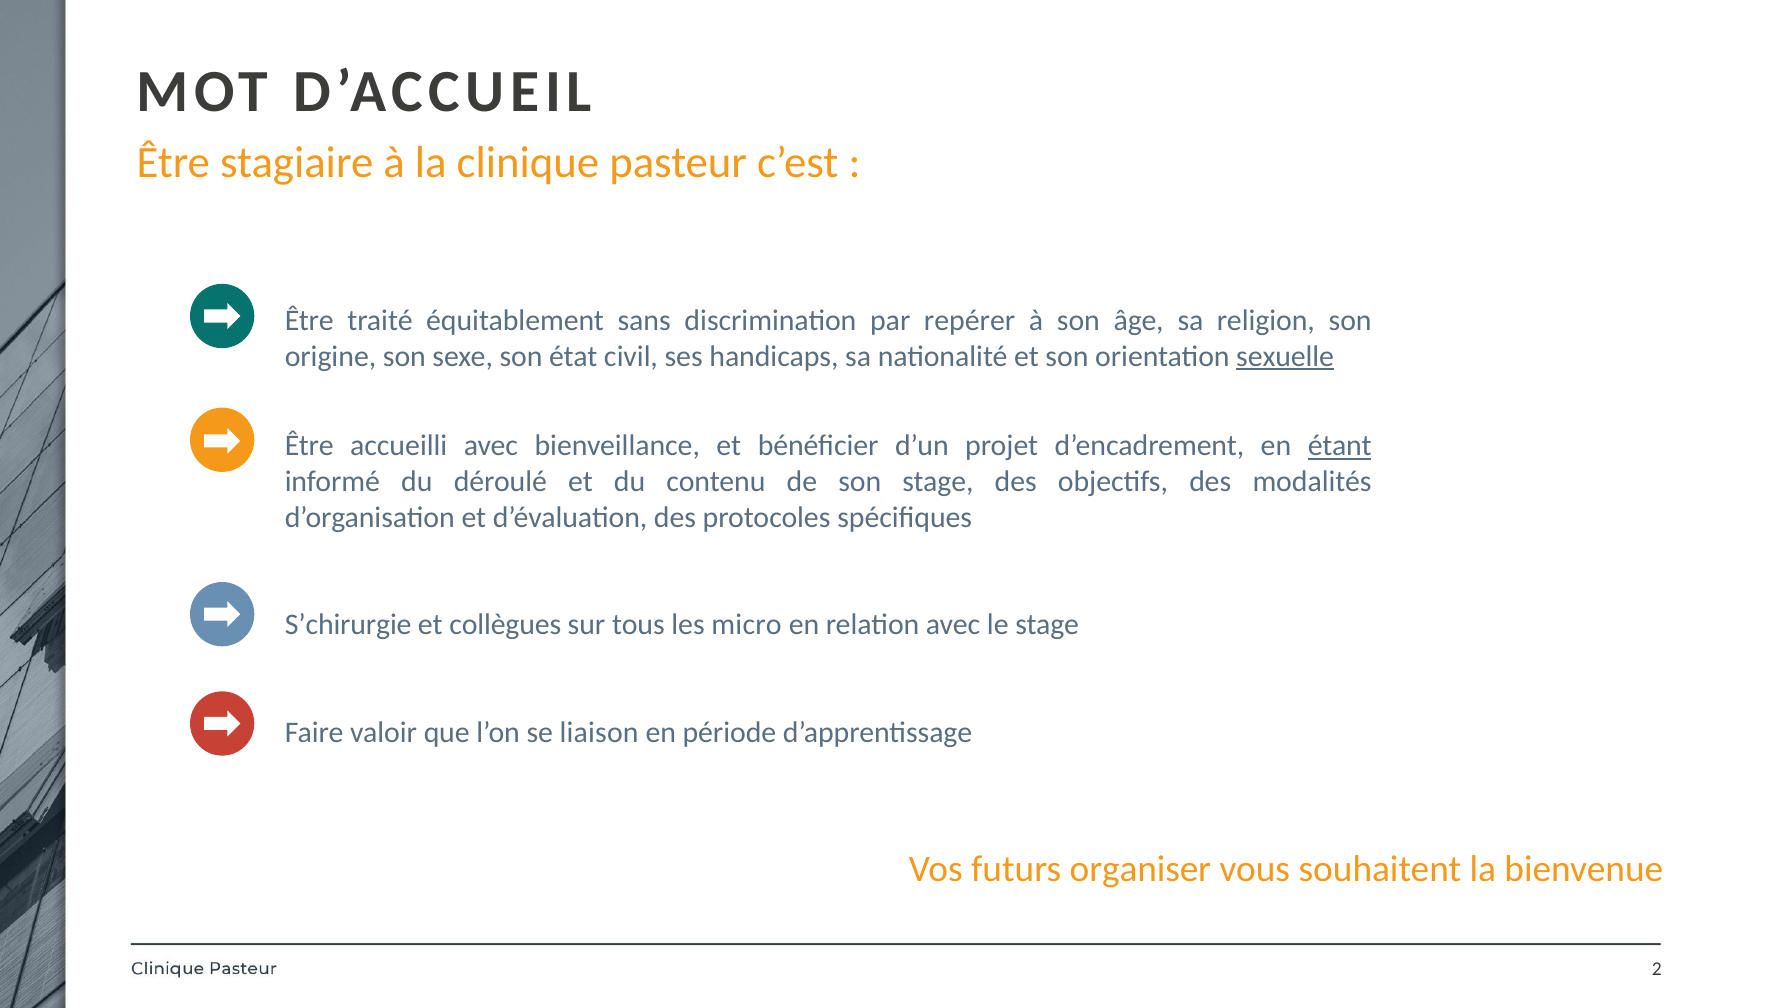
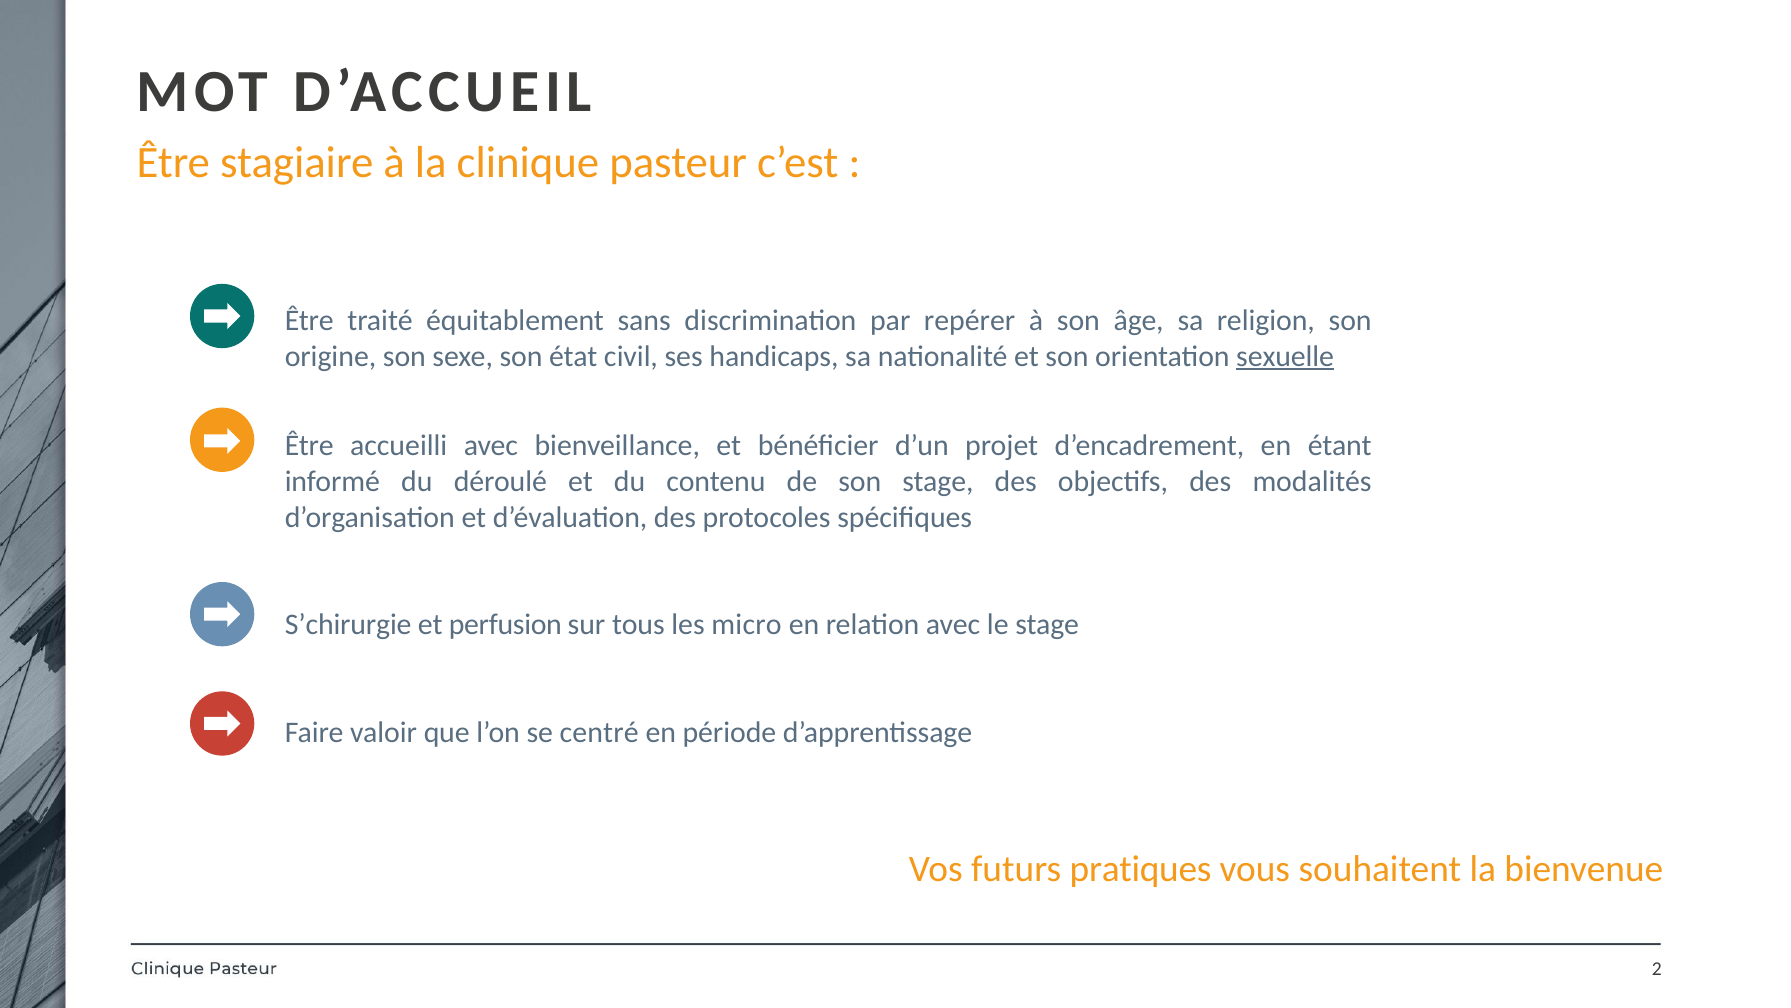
étant underline: present -> none (1340, 446)
collègues: collègues -> perfusion (505, 625)
liaison: liaison -> centré (599, 732)
organiser: organiser -> pratiques (1141, 869)
